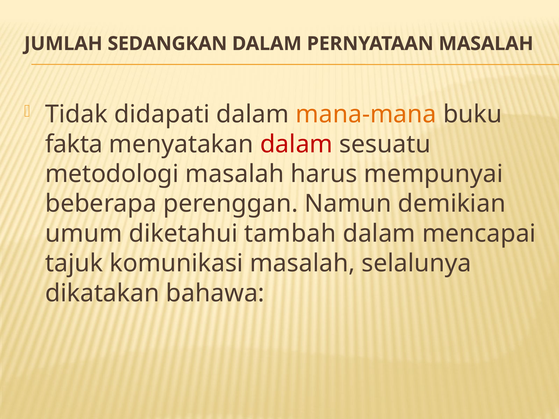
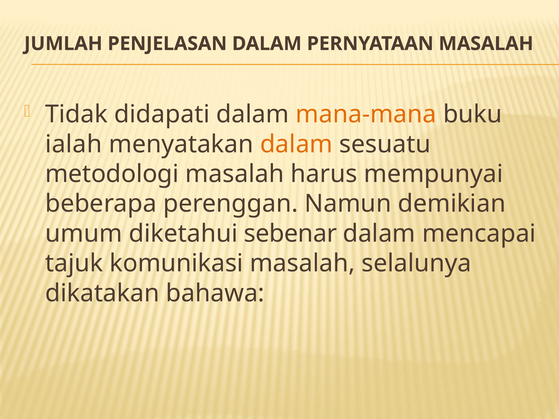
SEDANGKAN: SEDANGKAN -> PENJELASAN (167, 44)
fakta: fakta -> ialah (74, 144)
dalam colour: red -> orange (296, 144)
tambah: tambah -> sebenar (290, 234)
